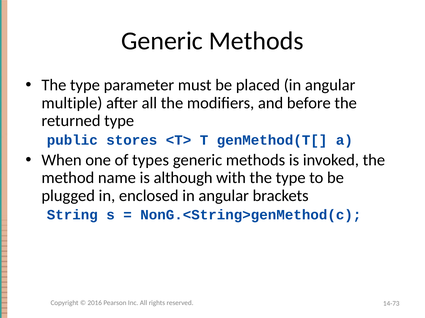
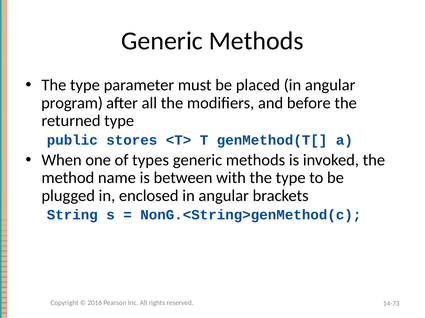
multiple: multiple -> program (72, 103)
although: although -> between (183, 178)
